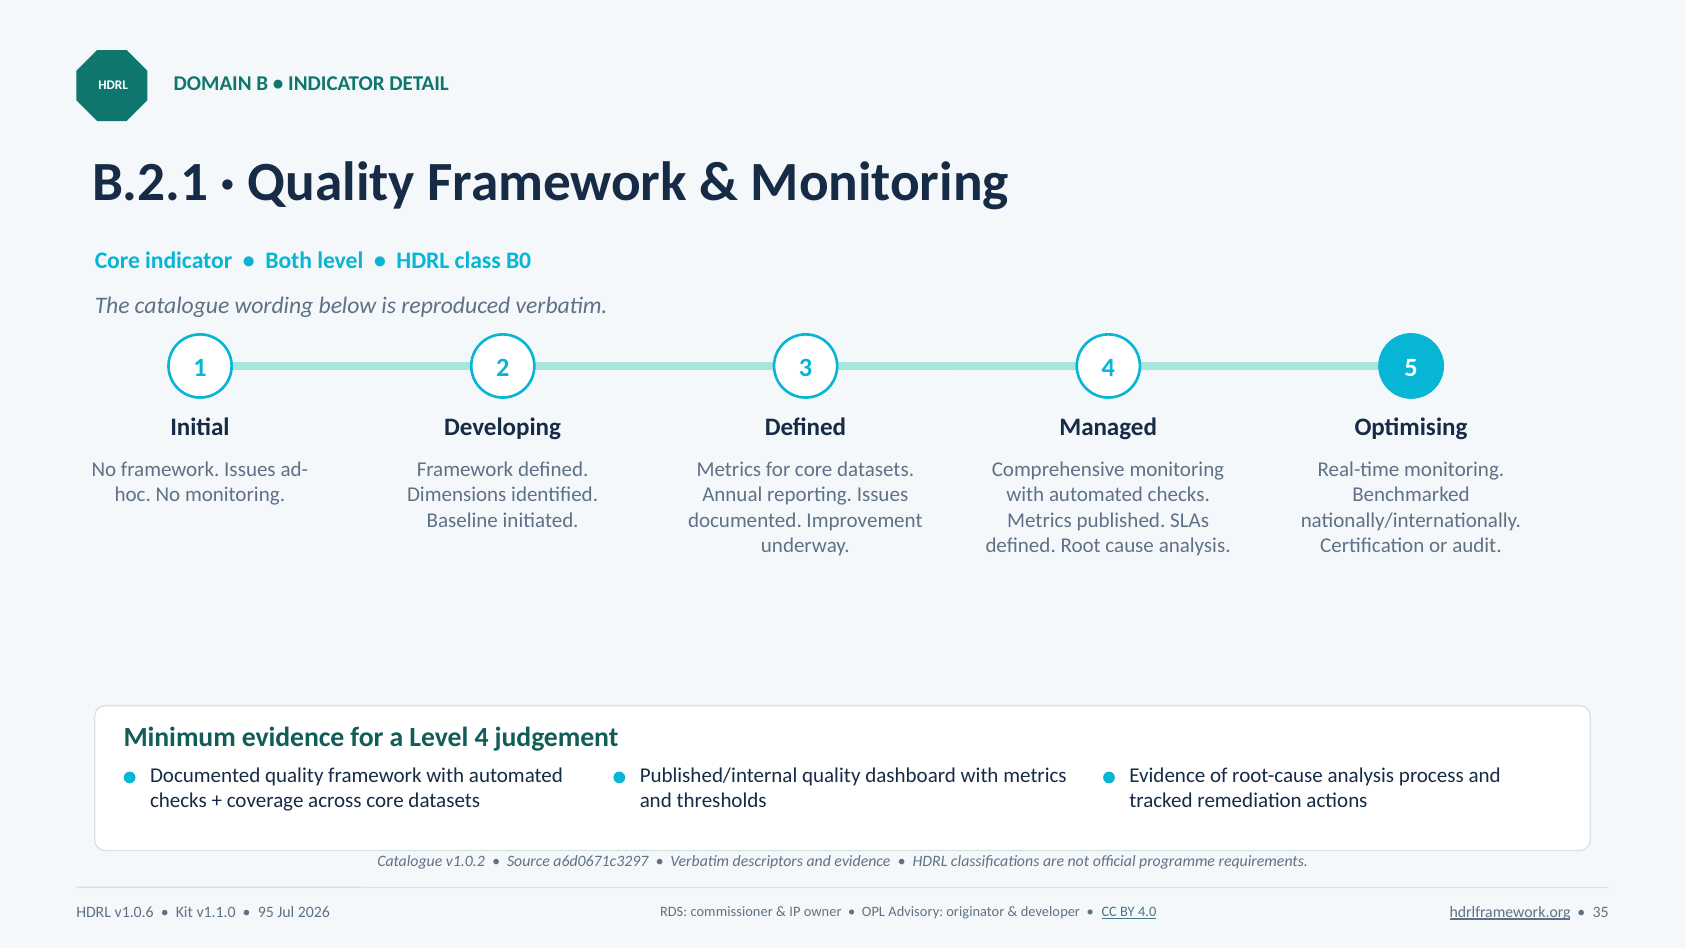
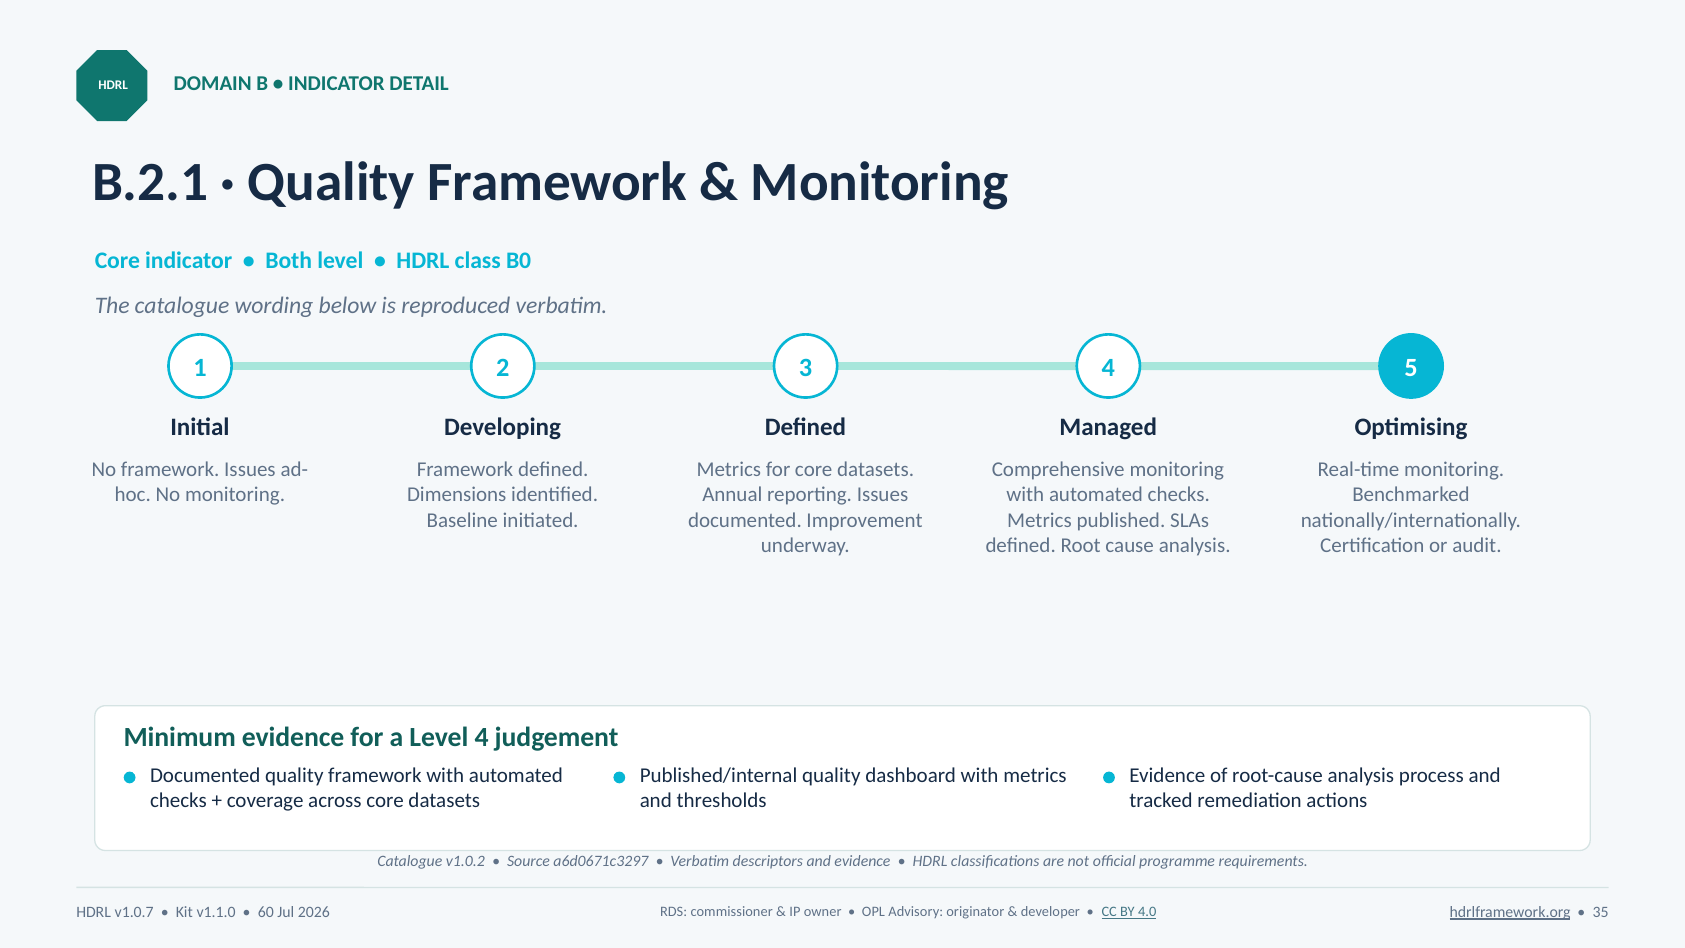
v1.0.6: v1.0.6 -> v1.0.7 (134, 912)
95: 95 -> 60 (266, 912)
